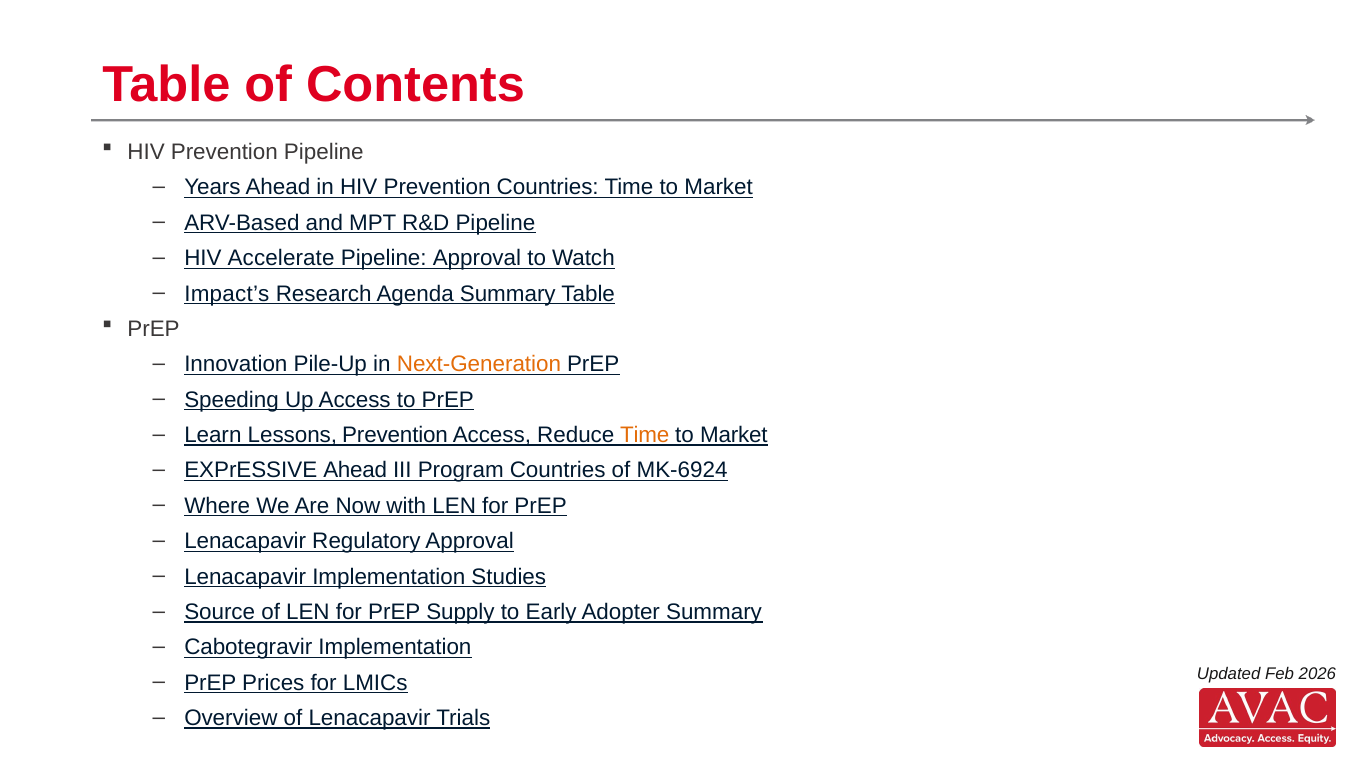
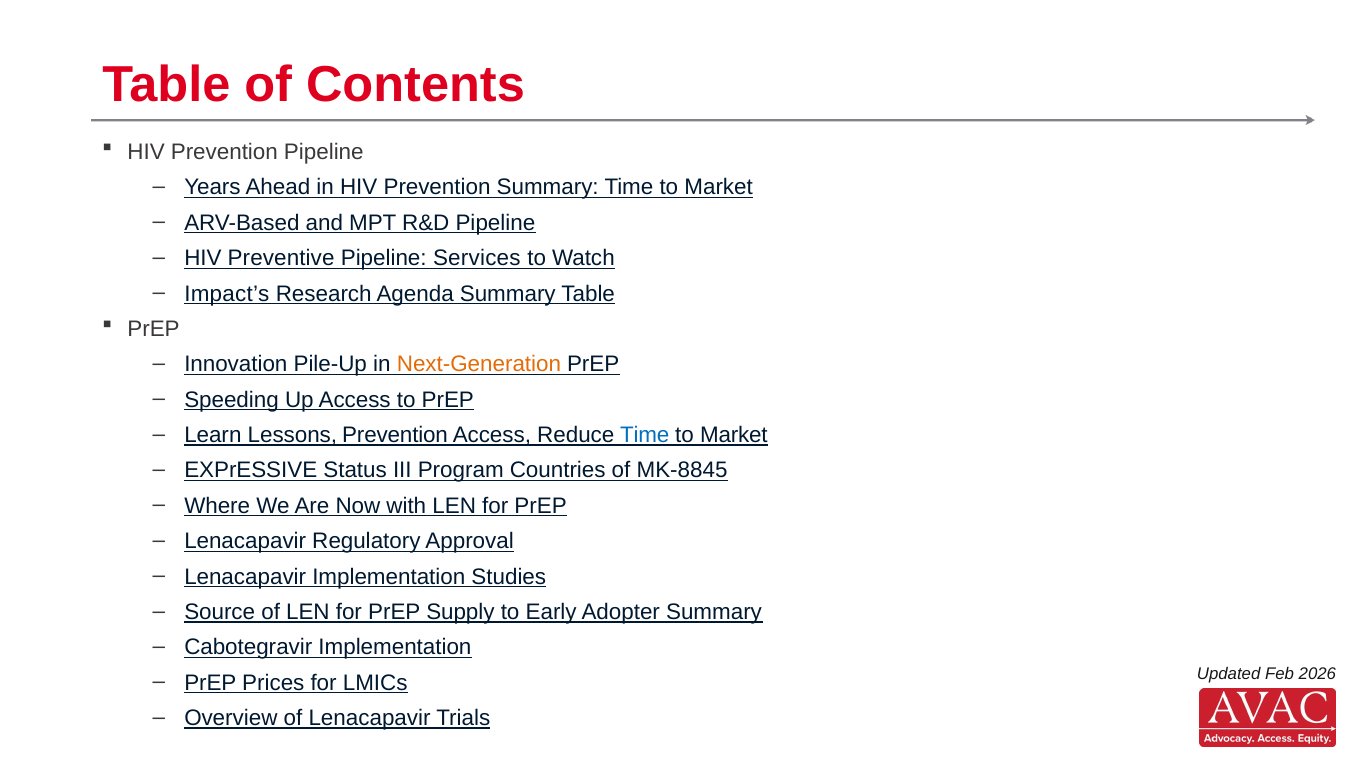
Prevention Countries: Countries -> Summary (548, 187)
Accelerate: Accelerate -> Preventive (281, 258)
Pipeline Approval: Approval -> Services (477, 258)
Time colour: orange -> blue (645, 435)
EXPrESSIVE Ahead: Ahead -> Status (355, 470)
MK-6924: MK-6924 -> MK-8845 (682, 470)
